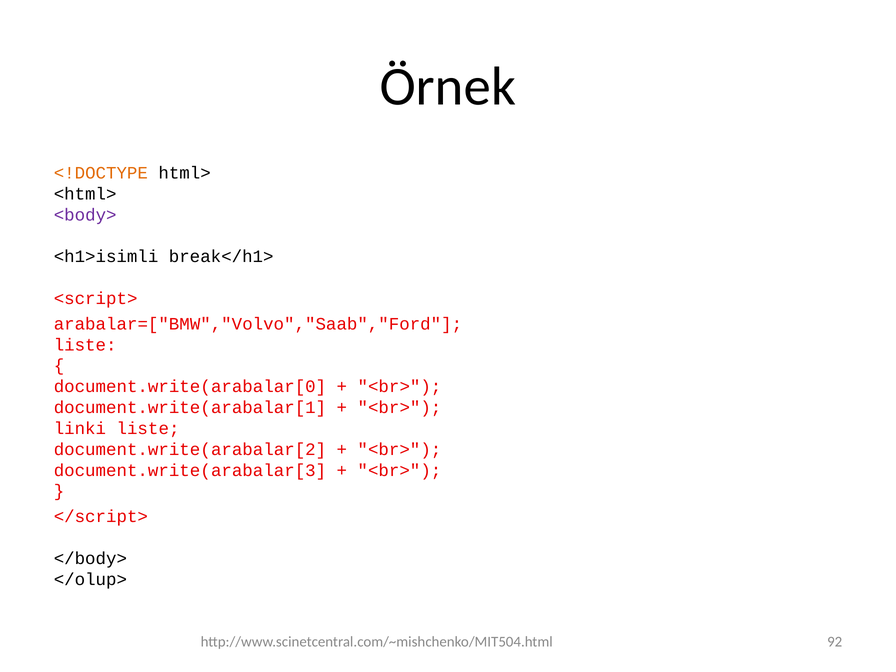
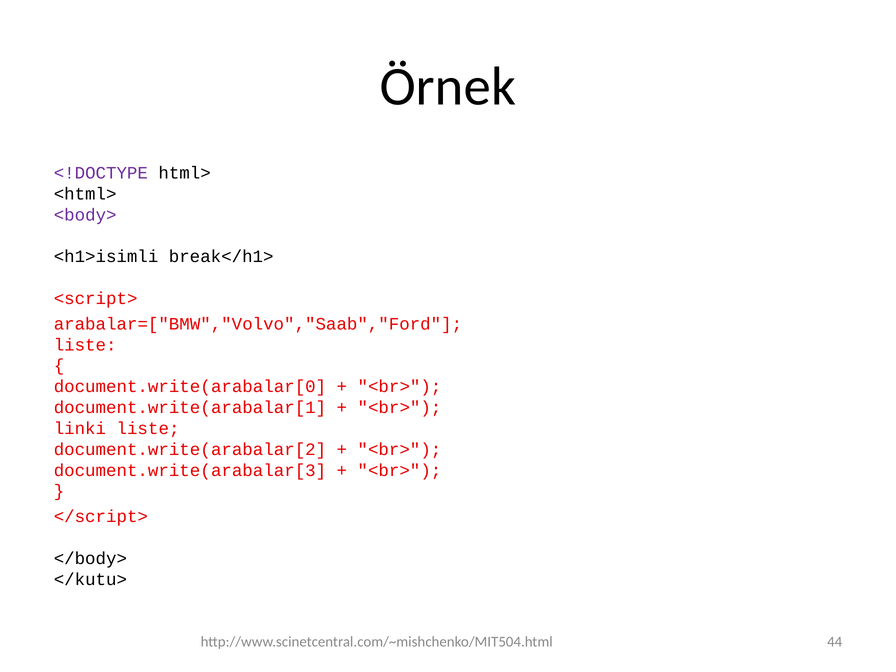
<!DOCTYPE colour: orange -> purple (101, 173)
</olup>: </olup> -> </kutu> (90, 579)
92: 92 -> 44 (835, 642)
